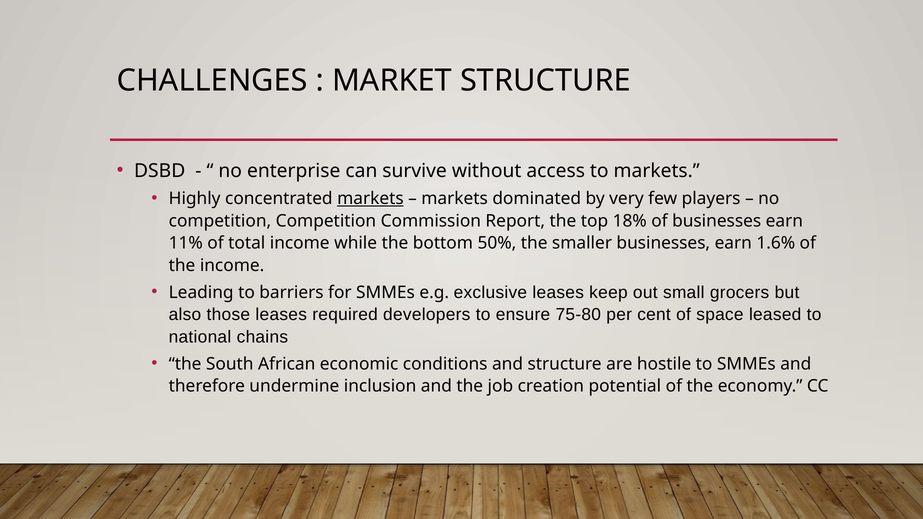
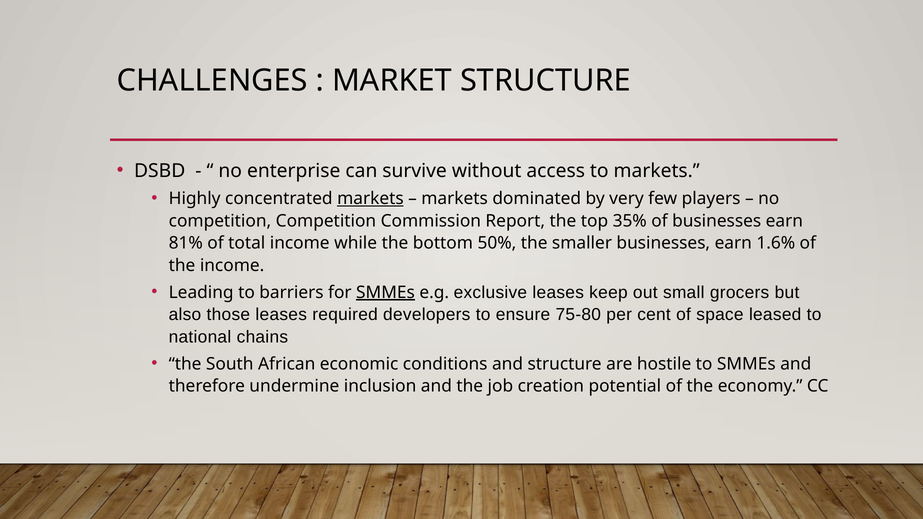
18%: 18% -> 35% (630, 221)
11%: 11% -> 81% (186, 243)
SMMEs underline: none -> present (386, 292)
